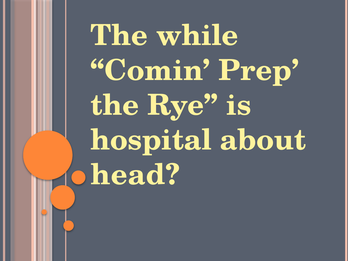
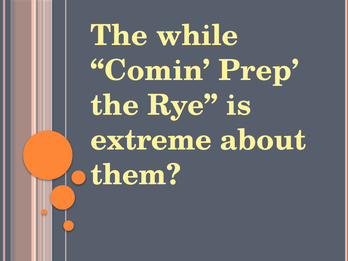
hospital: hospital -> extreme (151, 140)
head: head -> them (136, 175)
